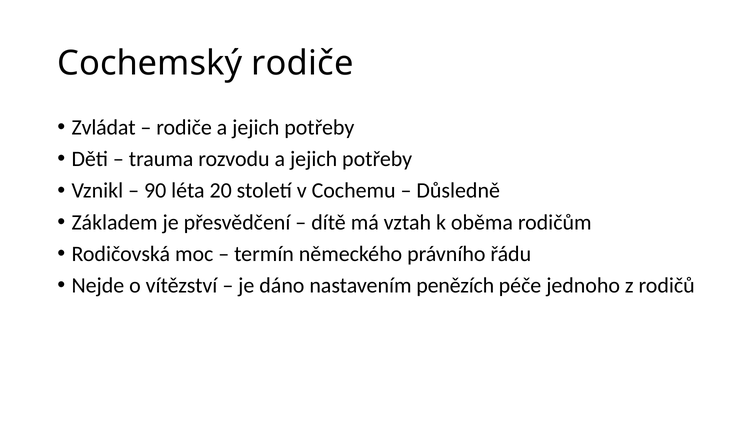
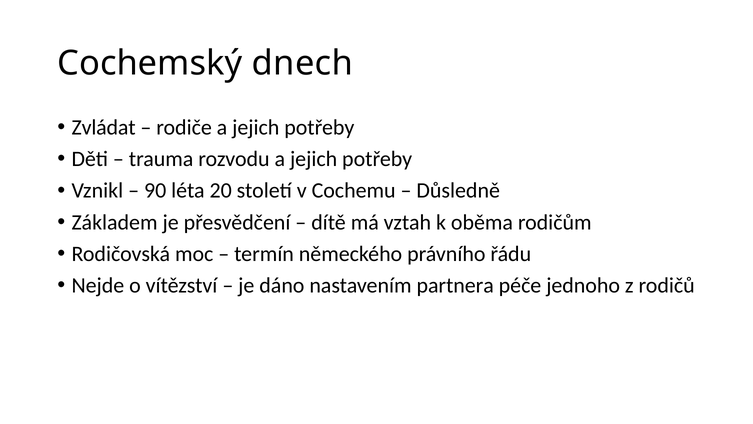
Cochemský rodiče: rodiče -> dnech (302, 63)
penězích: penězích -> partnera (455, 285)
